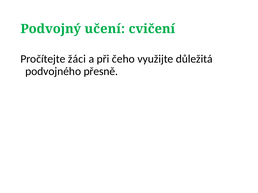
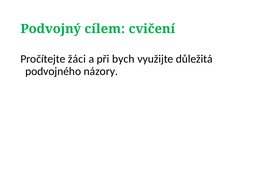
učení: učení -> cílem (105, 29)
čeho: čeho -> bych (123, 59)
přesně: přesně -> názory (101, 71)
